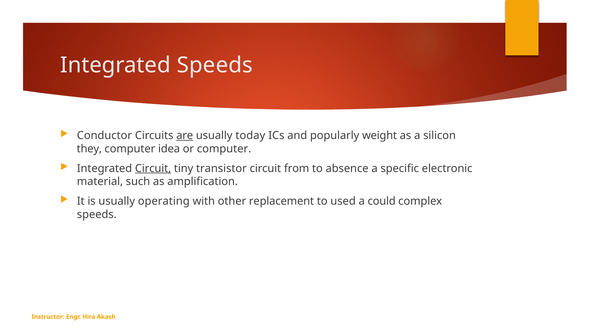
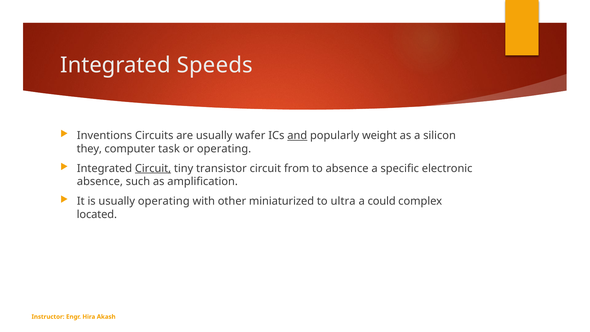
Conductor: Conductor -> Inventions (104, 136)
are underline: present -> none (185, 136)
today: today -> wafer (250, 136)
and underline: none -> present (297, 136)
idea: idea -> task (169, 149)
or computer: computer -> operating (224, 149)
material: material -> absence (100, 182)
replacement: replacement -> miniaturized (282, 201)
used: used -> ultra (343, 201)
speeds: speeds -> located (97, 214)
